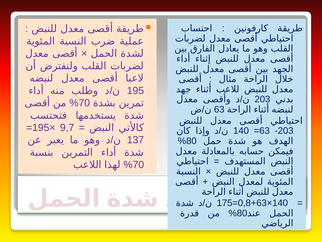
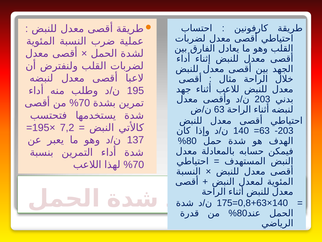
9,7: 9,7 -> 7,2 (67, 127)
